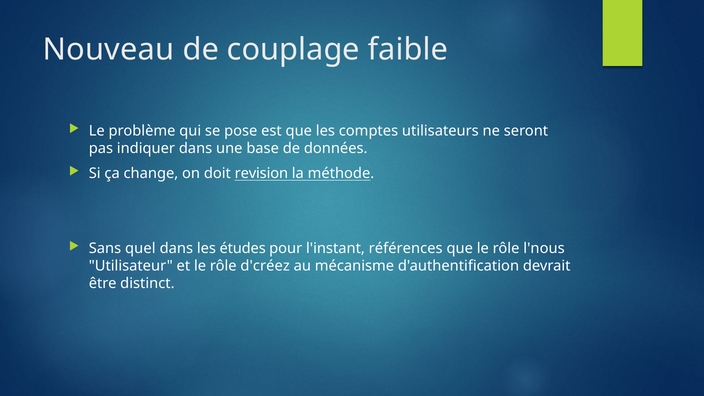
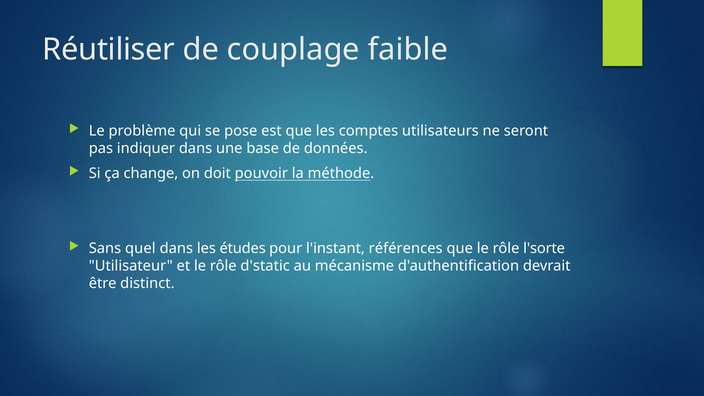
Nouveau: Nouveau -> Réutiliser (109, 49)
revision: revision -> pouvoir (261, 174)
l'nous: l'nous -> l'sorte (544, 248)
d'créez: d'créez -> d'static (265, 266)
